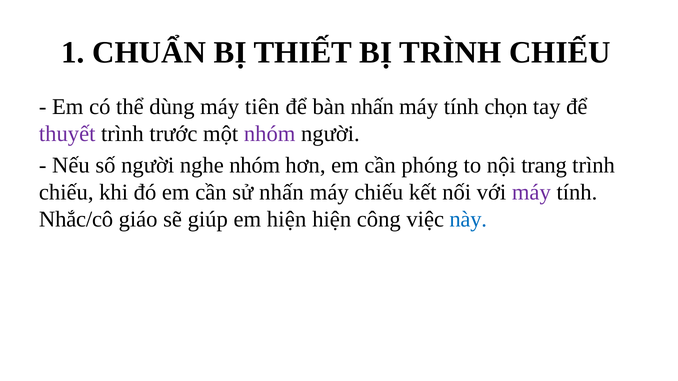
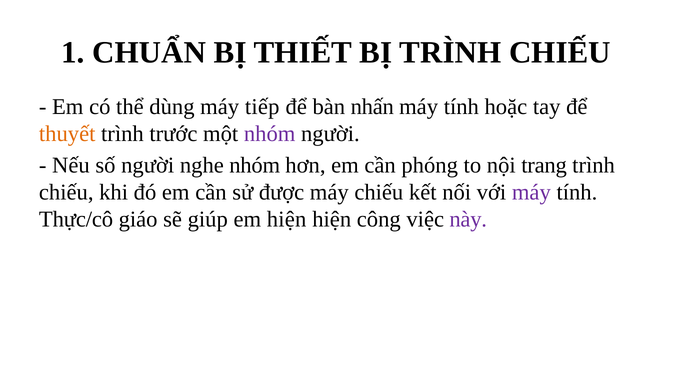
tiên: tiên -> tiếp (262, 107)
chọn: chọn -> hoặc (506, 107)
thuyết colour: purple -> orange (67, 134)
sử nhấn: nhấn -> được (282, 193)
Nhắc/cô: Nhắc/cô -> Thực/cô (76, 220)
này colour: blue -> purple (468, 220)
